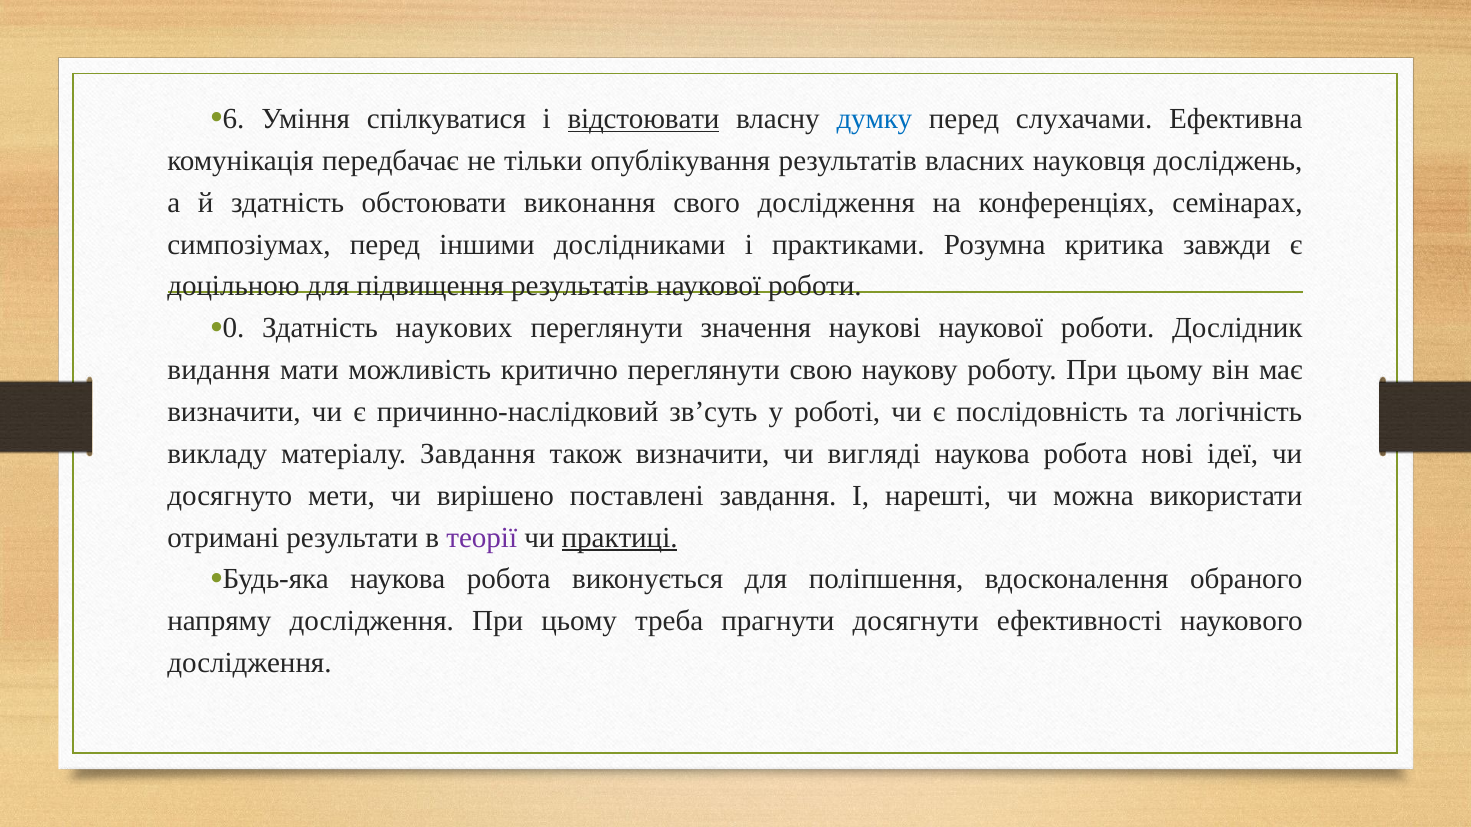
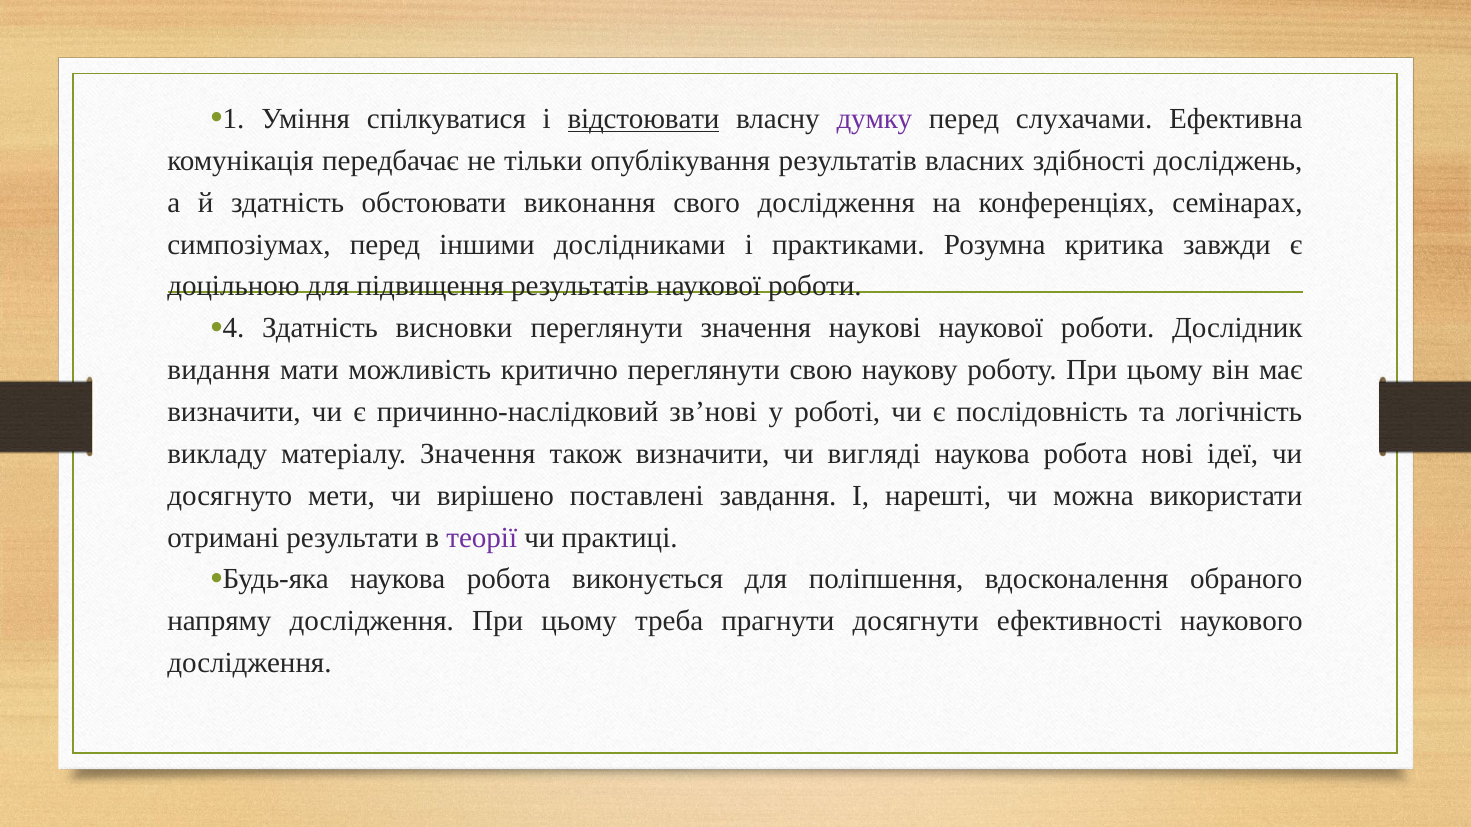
6: 6 -> 1 (234, 119)
думку colour: blue -> purple (874, 119)
науковця: науковця -> здібності (1089, 161)
0: 0 -> 4 (234, 328)
наукових: наукових -> висновки (454, 328)
зв’суть: зв’суть -> зв’нові (713, 412)
матеріалу Завдання: Завдання -> Значення (478, 454)
практиці underline: present -> none (620, 538)
